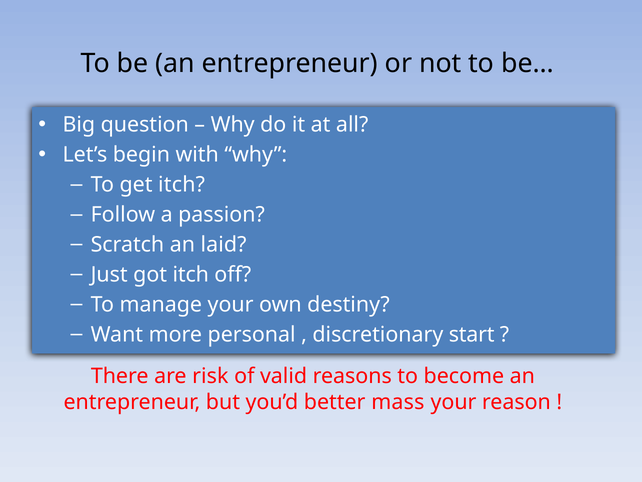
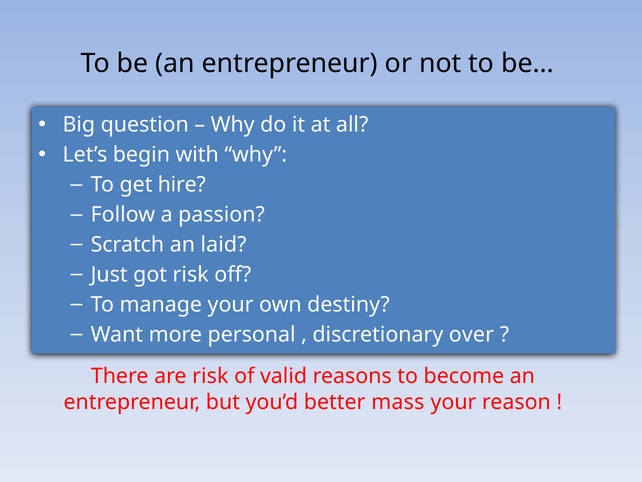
get itch: itch -> hire (182, 184)
got itch: itch -> risk (191, 274)
start: start -> over (471, 334)
